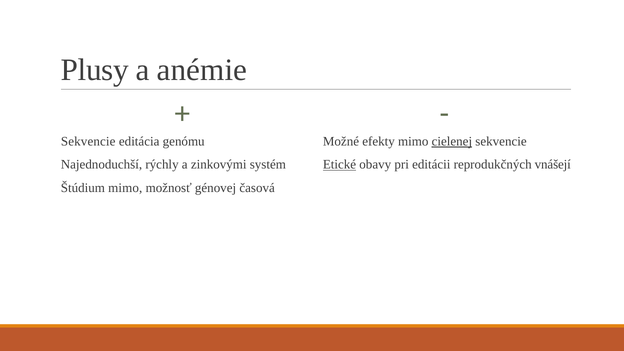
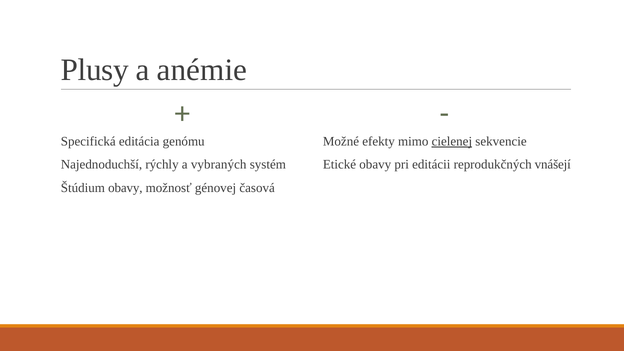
Sekvencie: Sekvencie -> Specifická (88, 141)
zinkovými: zinkovými -> vybraných (219, 165)
Etické underline: present -> none (340, 165)
Štúdium mimo: mimo -> obavy (125, 188)
